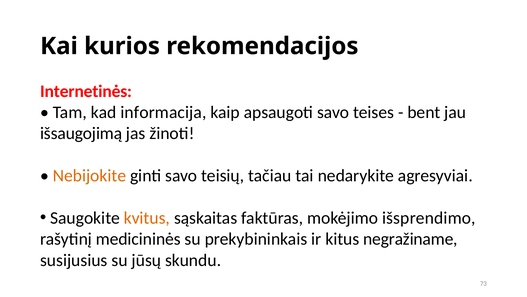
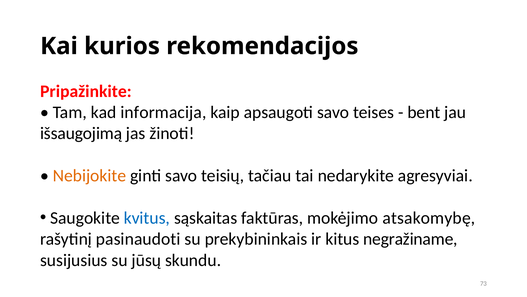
Internetinės: Internetinės -> Pripažinkite (86, 91)
kvitus colour: orange -> blue (147, 218)
išsprendimo: išsprendimo -> atsakomybę (429, 218)
medicininės: medicininės -> pasinaudoti (138, 239)
